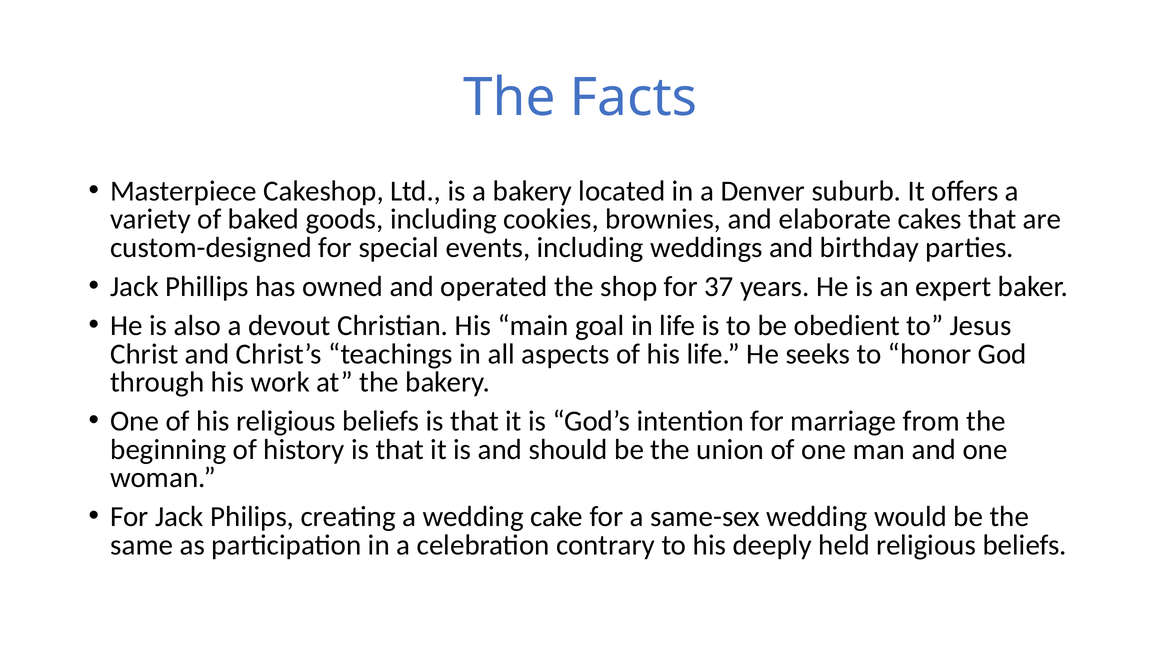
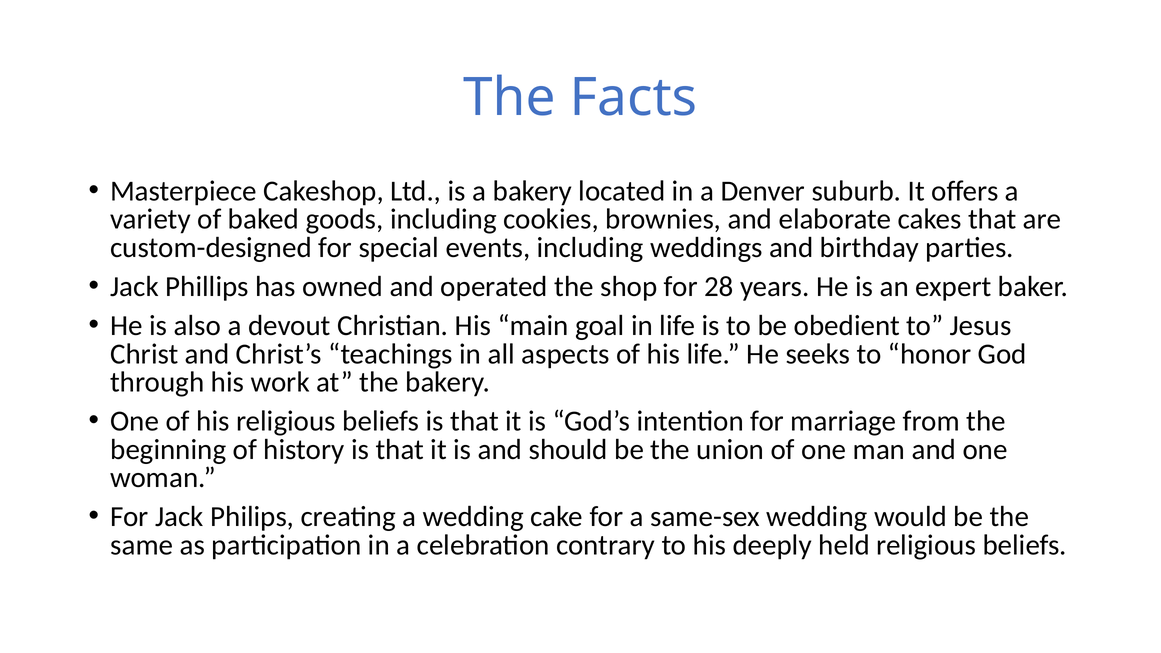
37: 37 -> 28 (719, 287)
